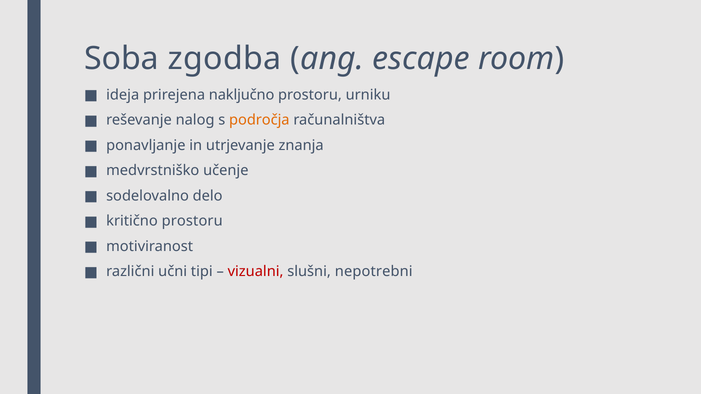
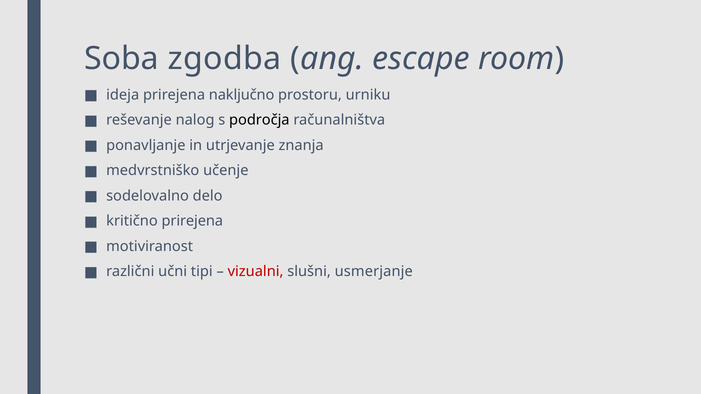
področja colour: orange -> black (259, 120)
kritično prostoru: prostoru -> prirejena (192, 221)
nepotrebni: nepotrebni -> usmerjanje (374, 272)
